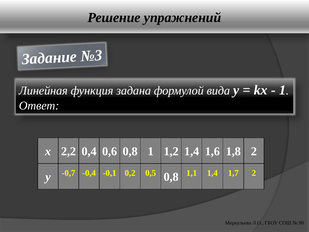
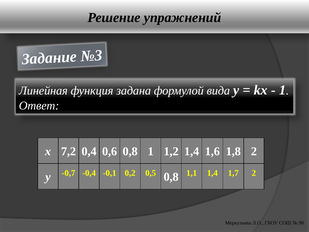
2,2: 2,2 -> 7,2 (69, 151)
